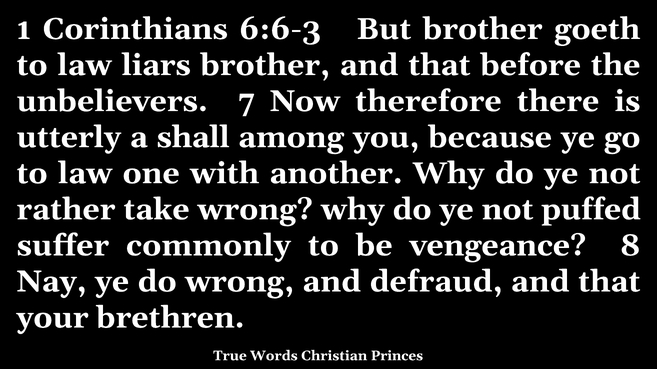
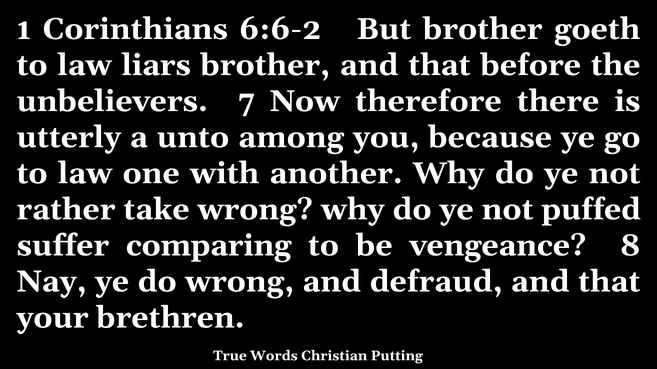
6:6-3: 6:6-3 -> 6:6-2 (280, 29)
shall: shall -> unto (193, 137)
commonly: commonly -> comparing (209, 246)
Princes: Princes -> Putting (397, 356)
